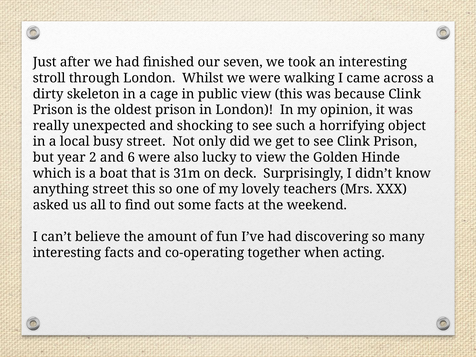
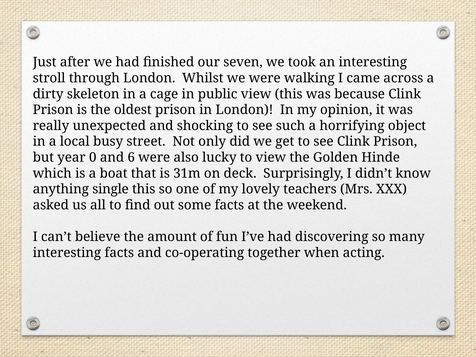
2: 2 -> 0 (93, 157)
anything street: street -> single (111, 189)
